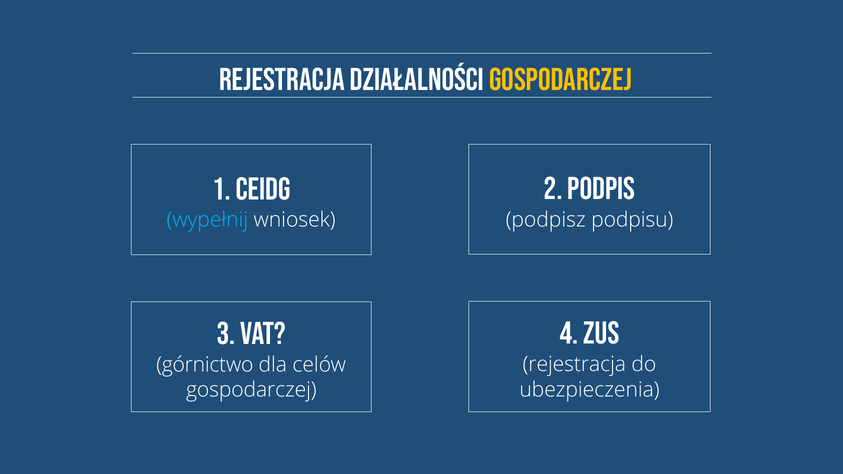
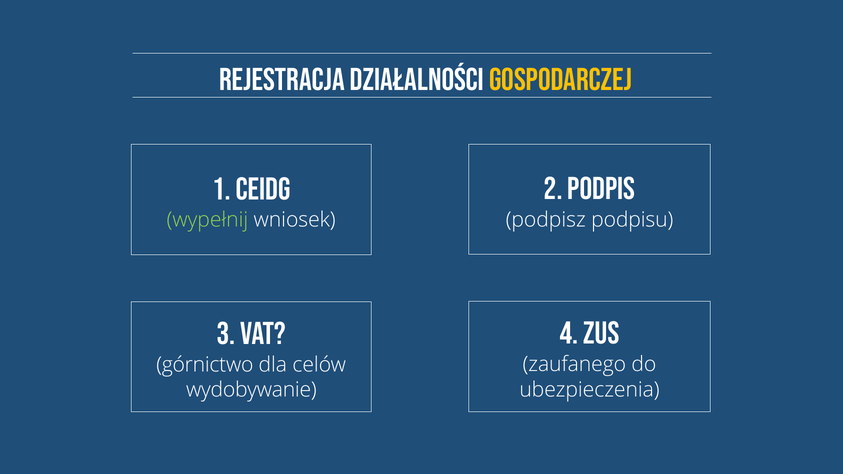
wypełnij colour: light blue -> light green (207, 220)
rejestracja: rejestracja -> zaufanego (574, 364)
gospodarczej: gospodarczej -> wydobywanie (251, 390)
